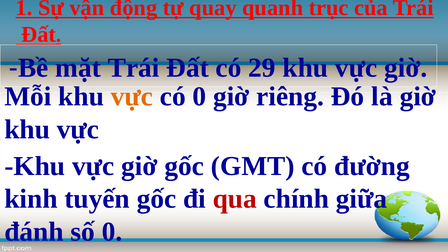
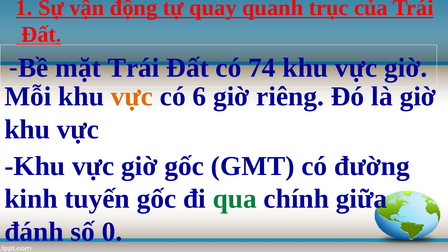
29: 29 -> 74 (262, 68)
có 0: 0 -> 6 (199, 96)
qua colour: red -> green (235, 199)
